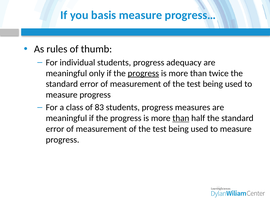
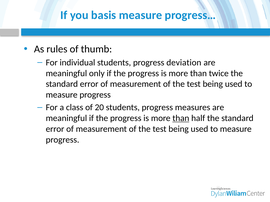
adequacy: adequacy -> deviation (184, 63)
progress underline: present -> none (143, 73)
83: 83 -> 20 (99, 108)
